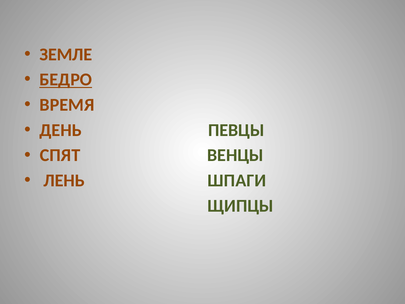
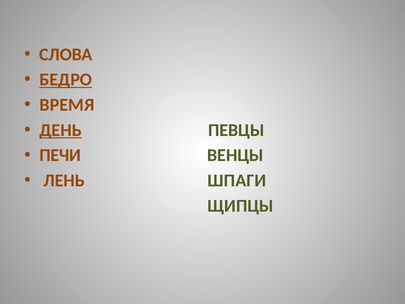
ЗЕМЛЕ: ЗЕМЛЕ -> СЛОВА (66, 54)
ДЕНЬ underline: none -> present (61, 130)
СПЯТ: СПЯТ -> ПЕЧИ (60, 155)
